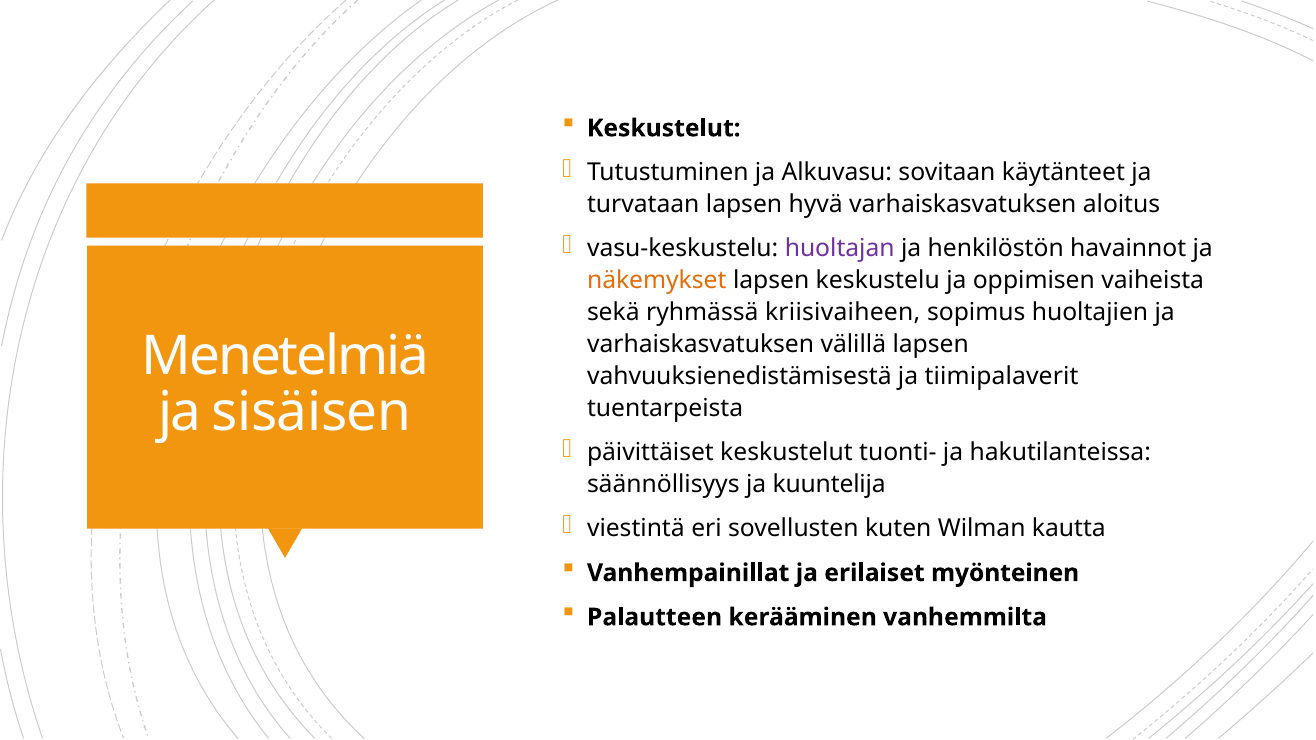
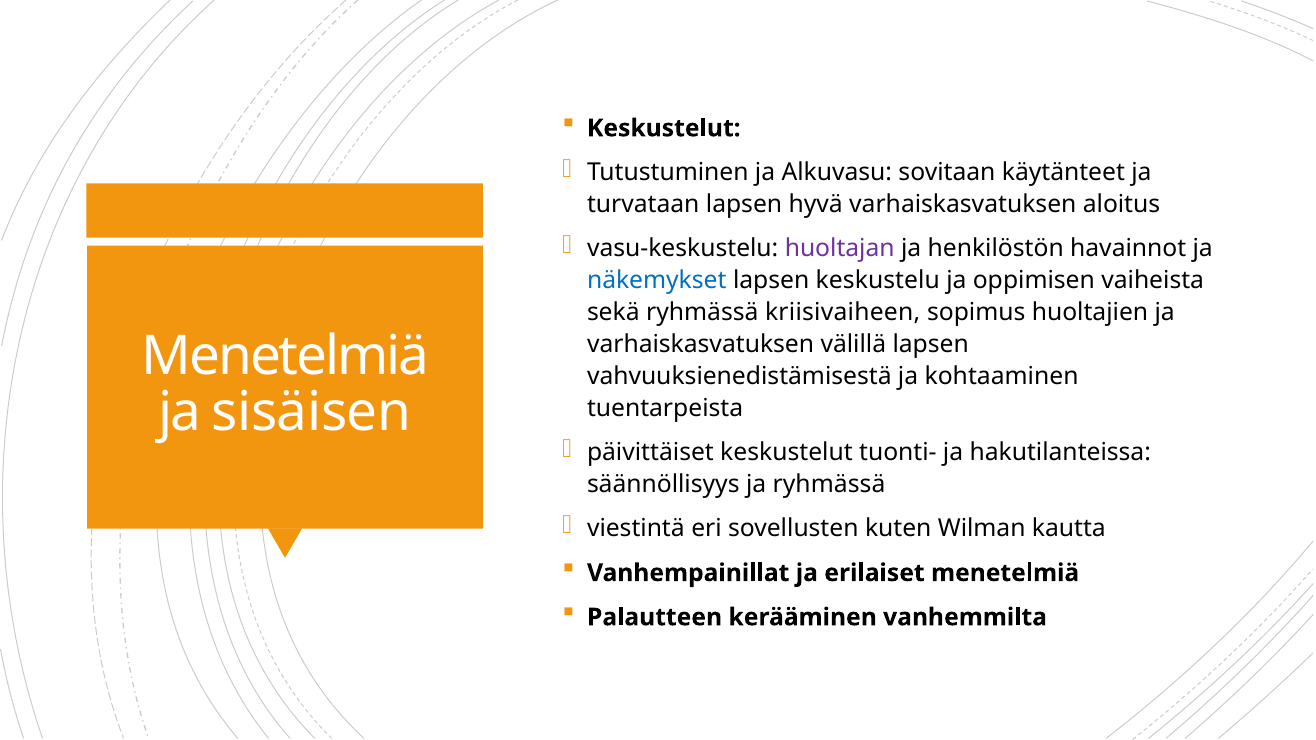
näkemykset colour: orange -> blue (657, 281)
tiimipalaverit: tiimipalaverit -> kohtaaminen (1002, 376)
ja kuuntelija: kuuntelija -> ryhmässä (829, 485)
erilaiset myönteinen: myönteinen -> menetelmiä (1005, 573)
